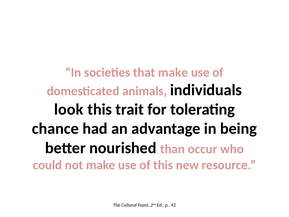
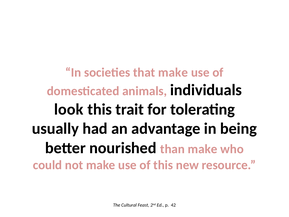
chance: chance -> usually (55, 128)
than occur: occur -> make (203, 149)
